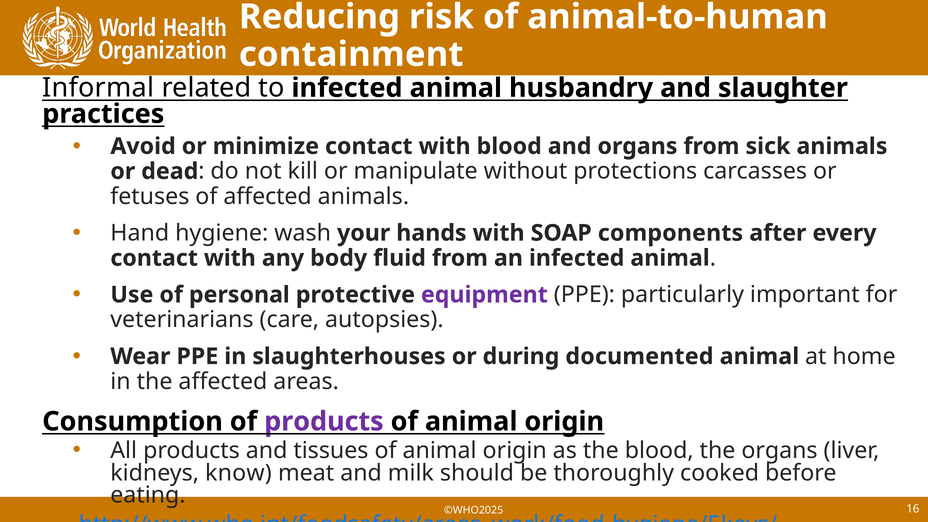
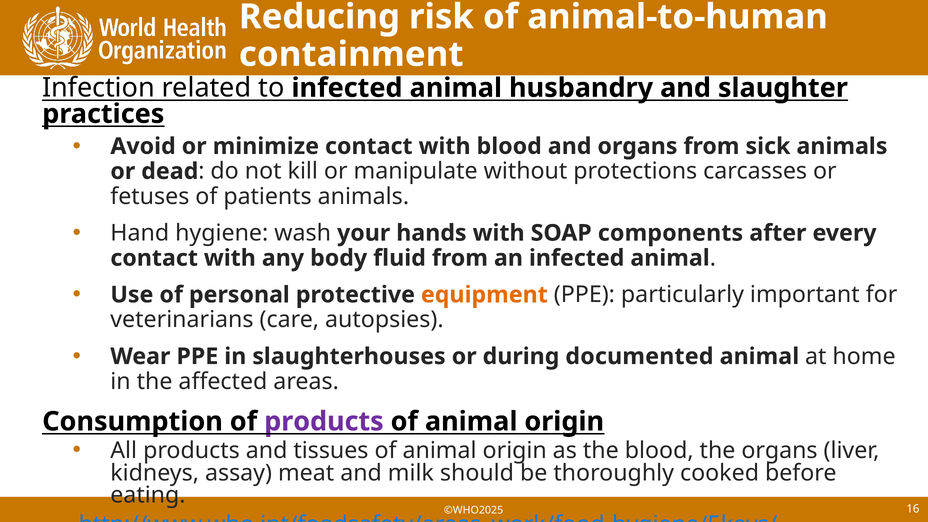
Informal: Informal -> Infection (99, 88)
of affected: affected -> patients (268, 196)
equipment colour: purple -> orange (484, 295)
know: know -> assay (239, 473)
